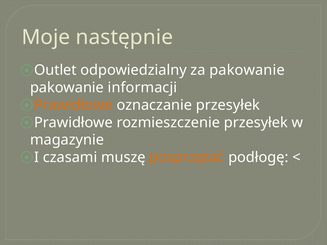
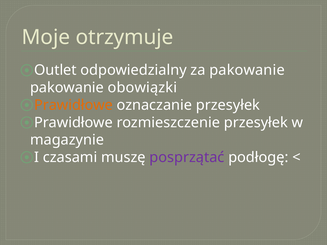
następnie: następnie -> otrzymuje (125, 37)
informacji: informacji -> obowiązki (142, 88)
posprzątać colour: orange -> purple (187, 158)
